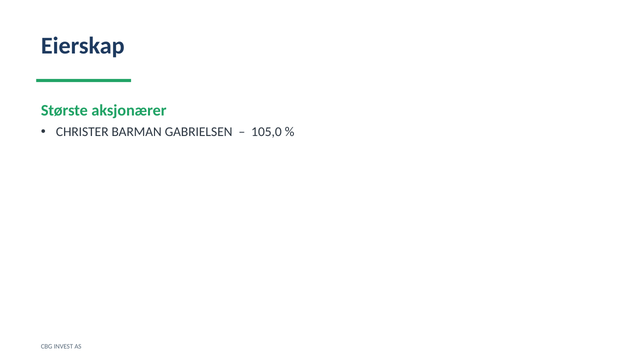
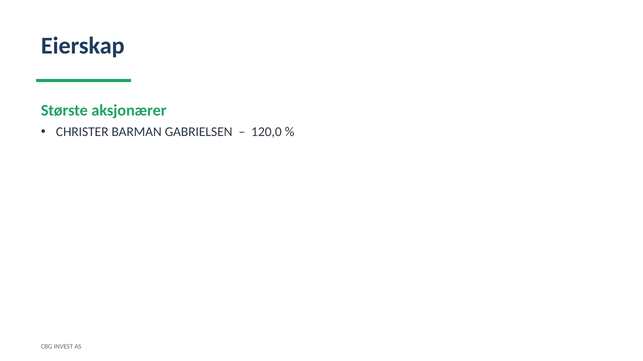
105,0: 105,0 -> 120,0 (266, 132)
